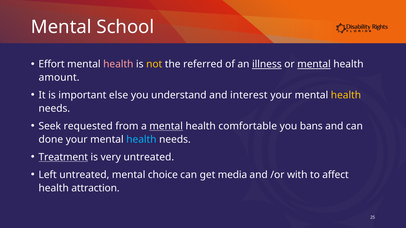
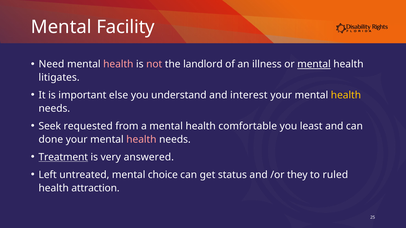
School: School -> Facility (126, 27)
Effort: Effort -> Need (51, 64)
not colour: yellow -> pink (154, 64)
referred: referred -> landlord (203, 64)
illness underline: present -> none (267, 64)
amount: amount -> litigates (59, 78)
mental underline: present -> none (166, 126)
bans: bans -> least (311, 126)
health colour: light blue -> pink (141, 140)
very untreated: untreated -> answered (149, 157)
media: media -> status (232, 175)
with: with -> they (297, 175)
affect: affect -> ruled (335, 175)
